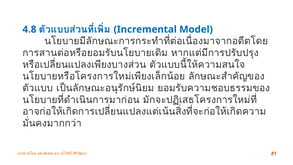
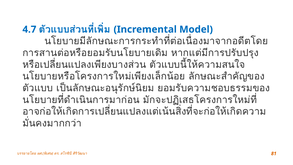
4.8: 4.8 -> 4.7 (29, 29)
